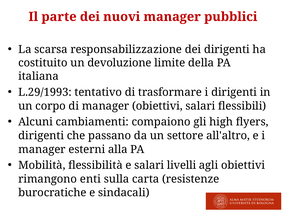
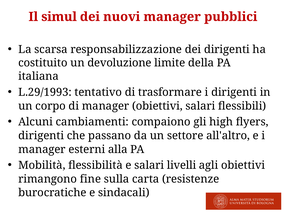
parte: parte -> simul (59, 17)
enti: enti -> fine (90, 179)
